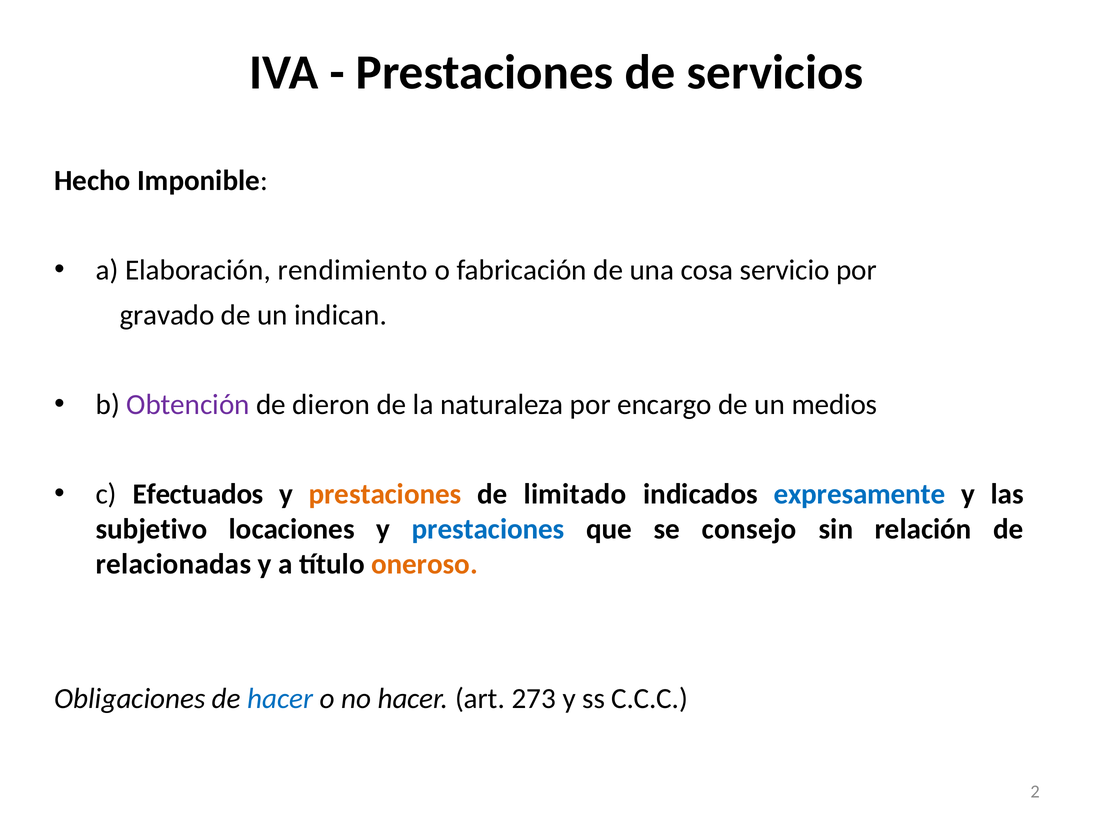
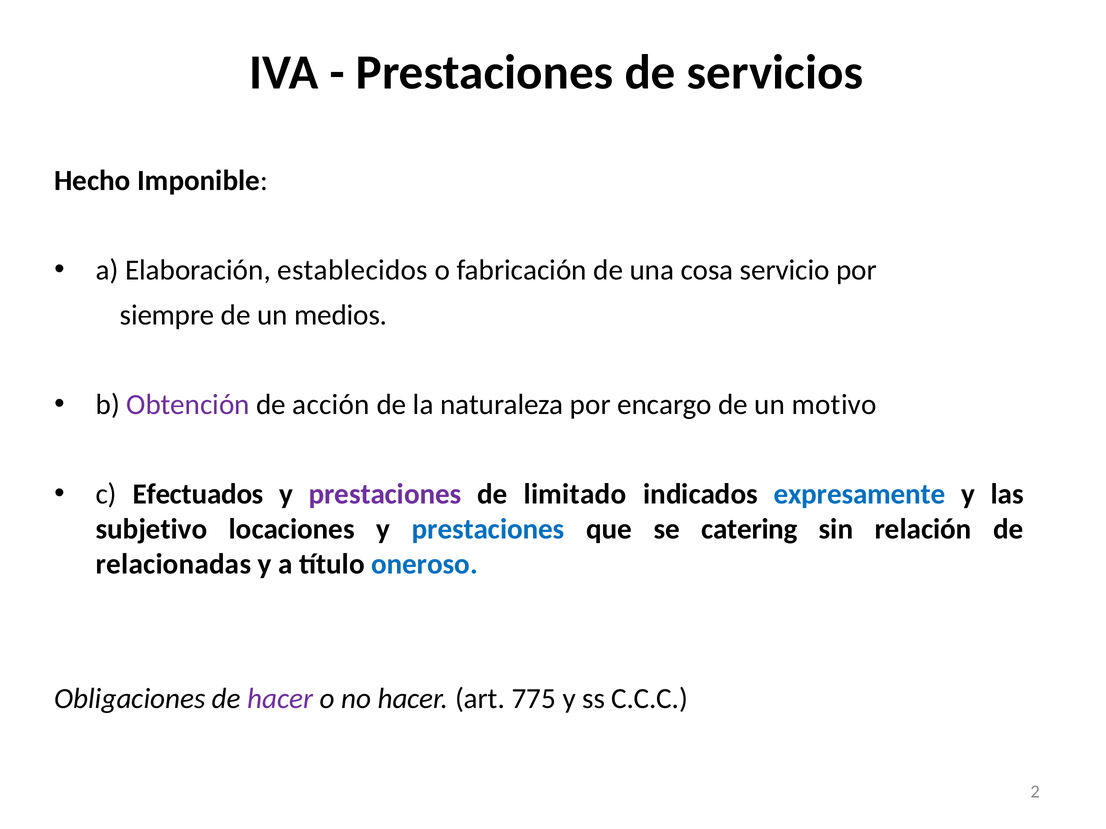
rendimiento: rendimiento -> establecidos (353, 270)
gravado: gravado -> siempre (167, 315)
indican: indican -> medios (341, 315)
dieron: dieron -> acción (331, 405)
medios: medios -> motivo (834, 405)
prestaciones colour: orange -> purple (385, 495)
consejo: consejo -> catering (749, 530)
oneroso colour: orange -> blue (424, 565)
hacer colour: blue -> purple (280, 699)
273: 273 -> 775 (534, 699)
